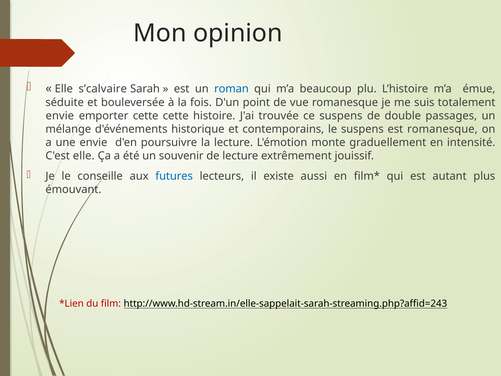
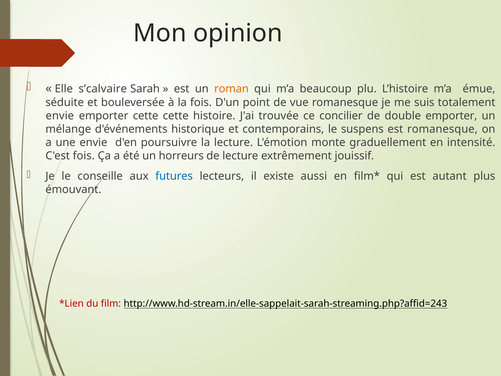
roman colour: blue -> orange (231, 89)
ce suspens: suspens -> concilier (341, 116)
double passages: passages -> emporter (451, 116)
C'est elle: elle -> fois (84, 156)
souvenir: souvenir -> horreurs (181, 156)
